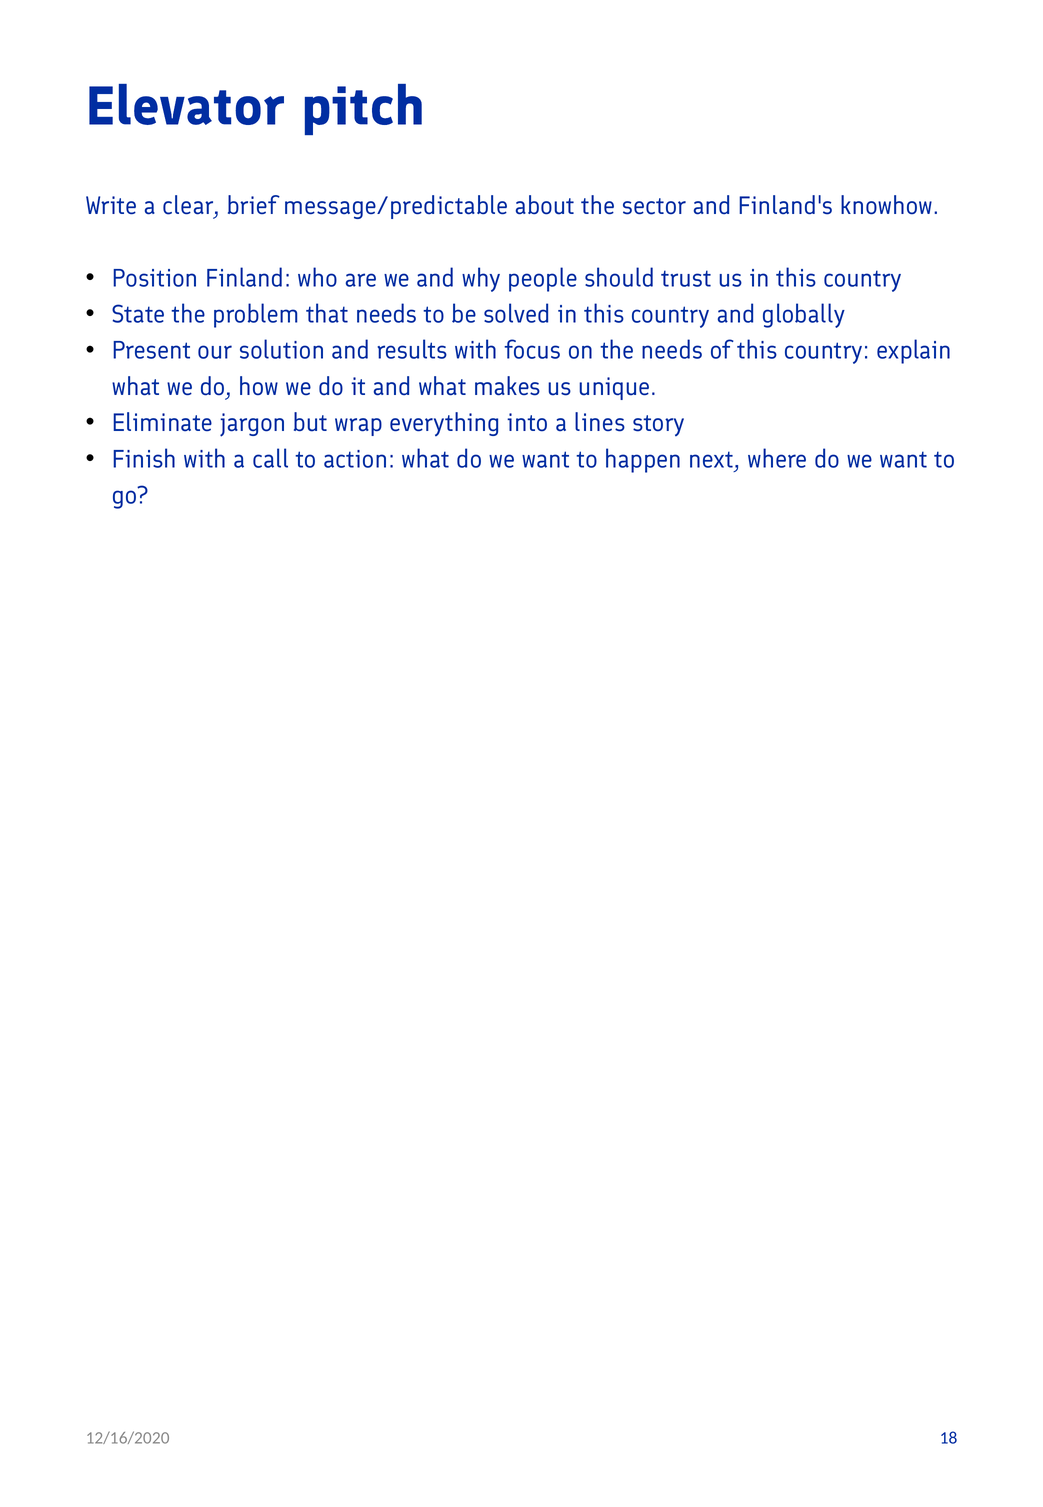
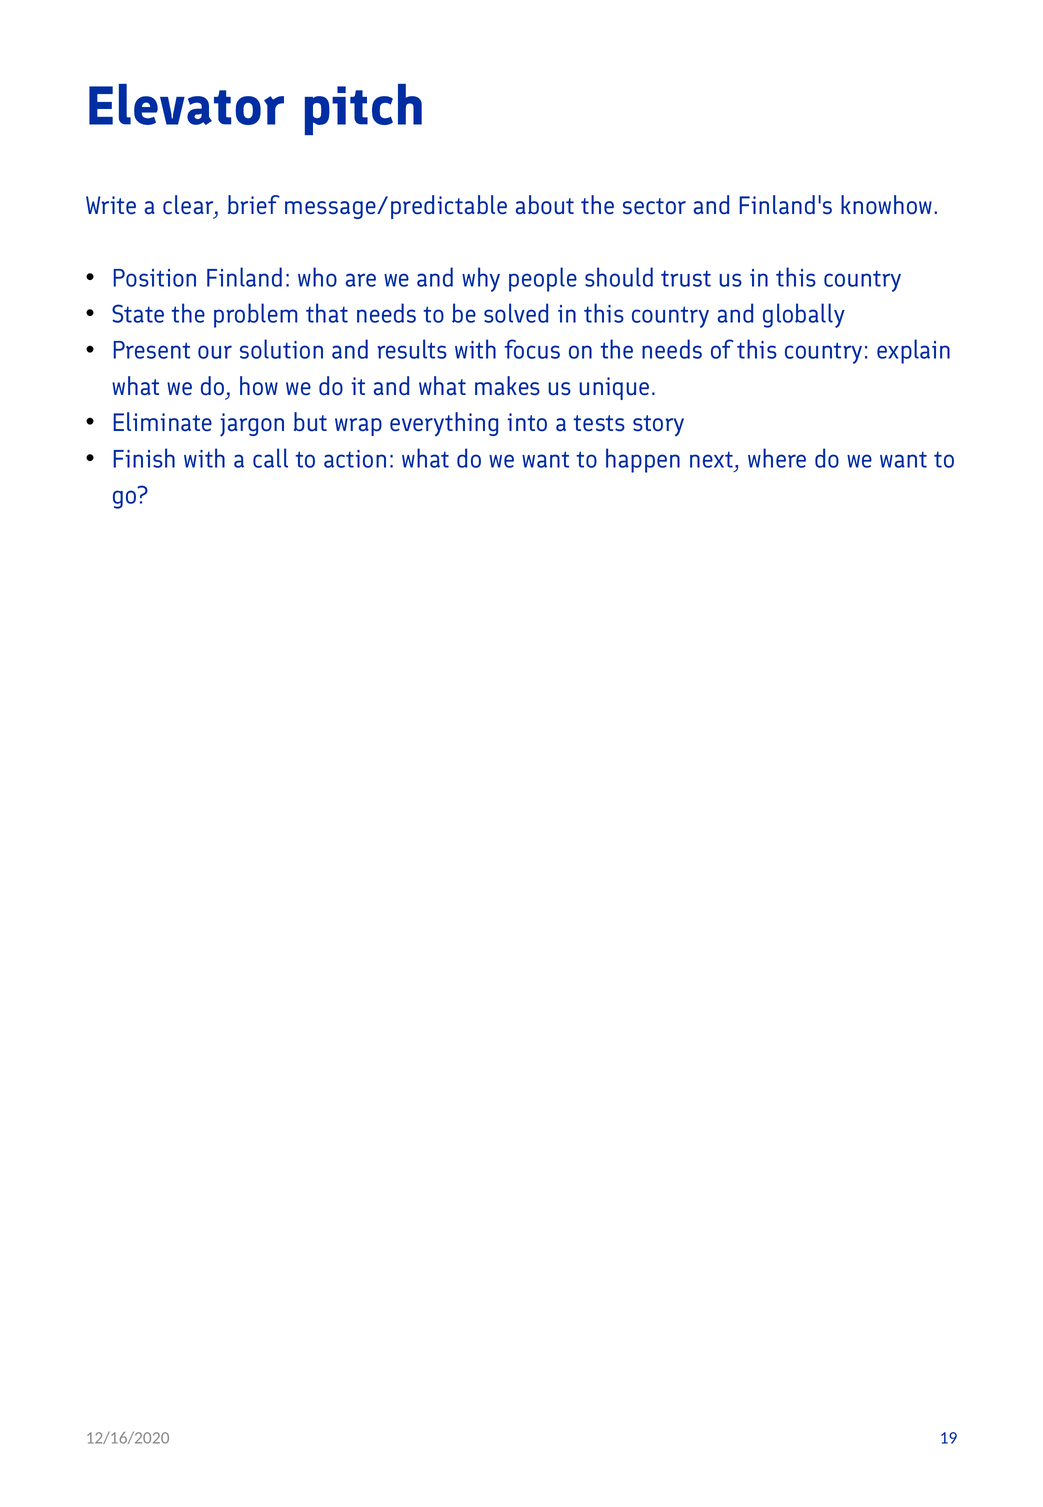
lines: lines -> tests (600, 423)
18: 18 -> 19 (949, 1438)
